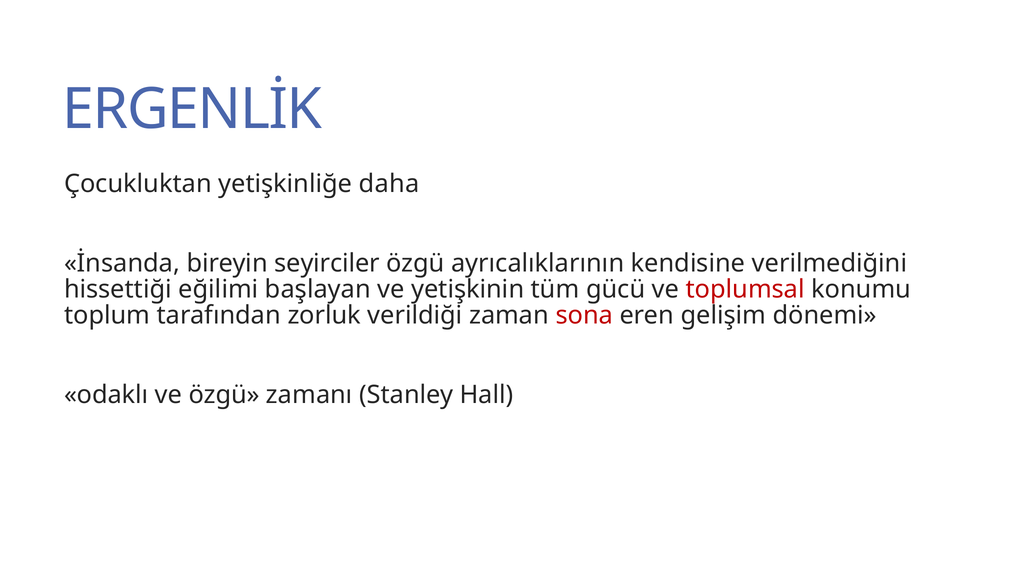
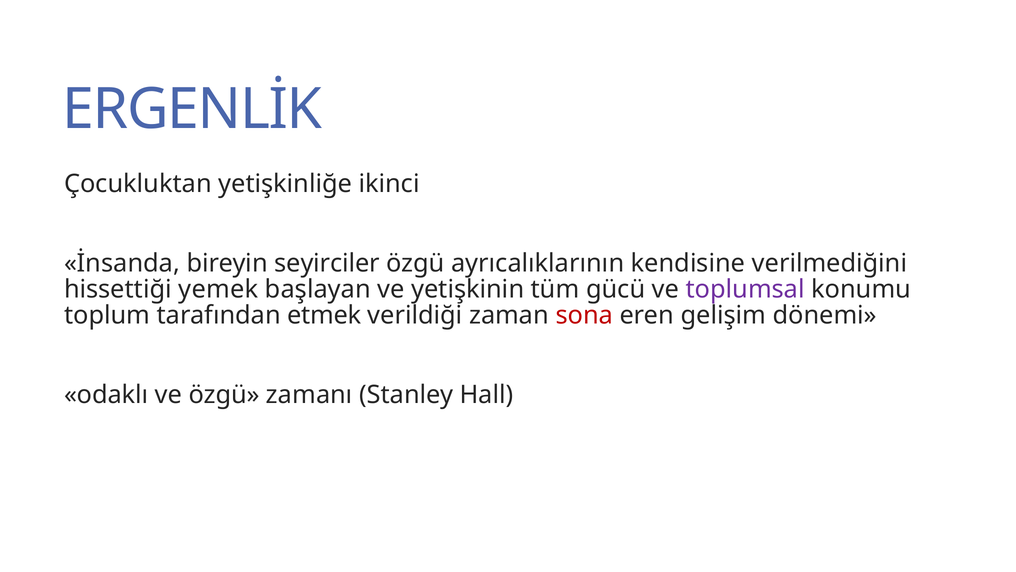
daha: daha -> ikinci (389, 184)
eğilimi: eğilimi -> yemek (218, 289)
toplumsal colour: red -> purple (745, 289)
zorluk: zorluk -> etmek (324, 315)
